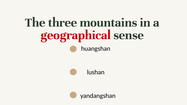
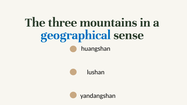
geographical colour: red -> blue (76, 35)
